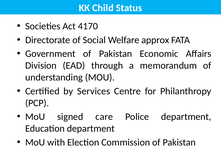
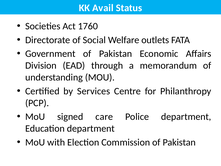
Child: Child -> Avail (103, 8)
4170: 4170 -> 1760 (88, 26)
approx: approx -> outlets (155, 40)
